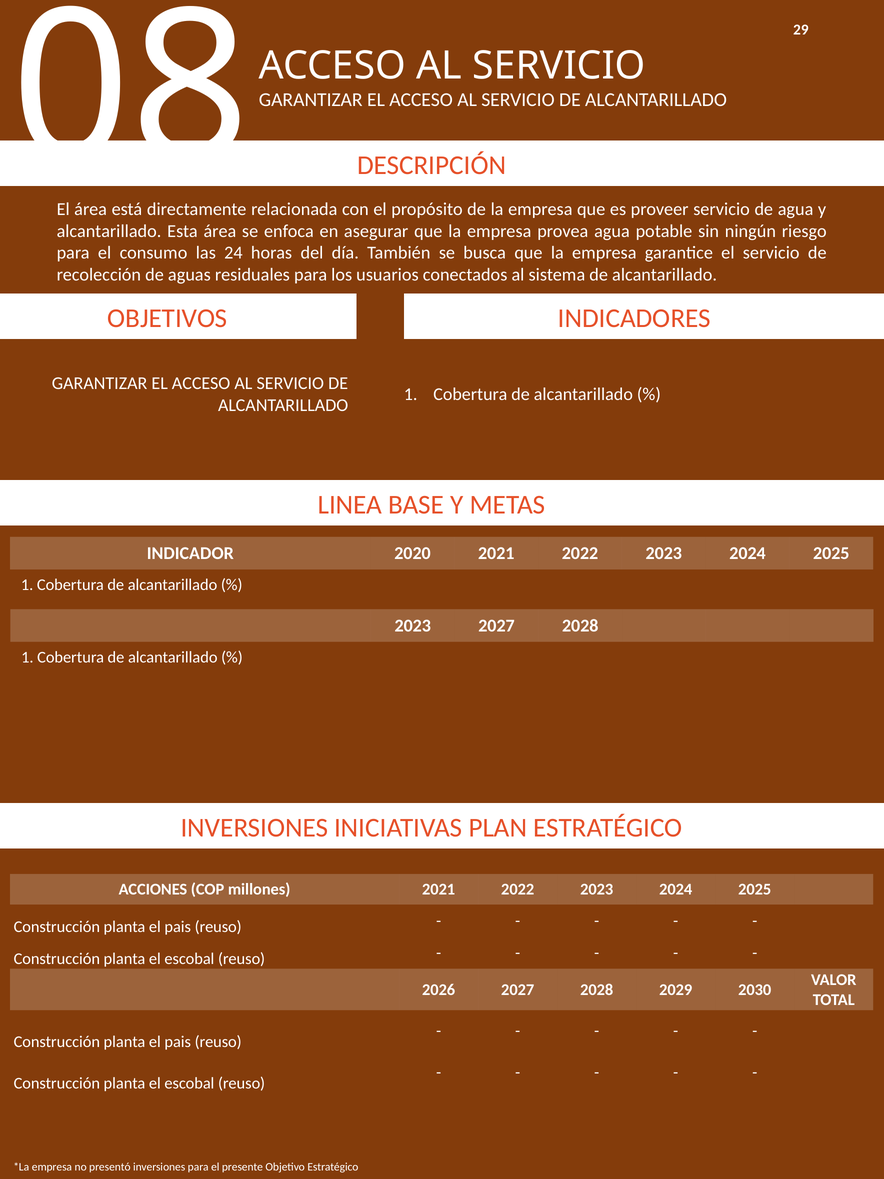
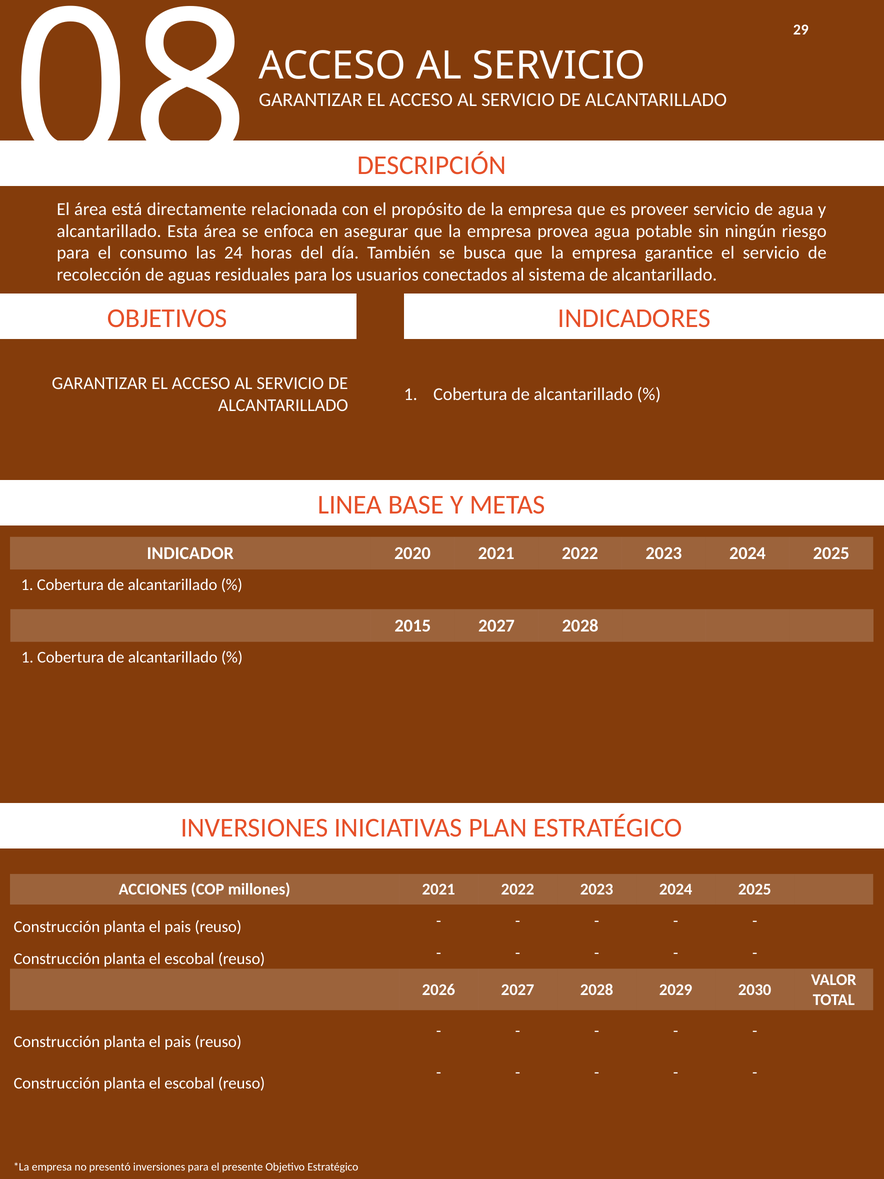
2023: 2023 -> 2015 (413, 626)
